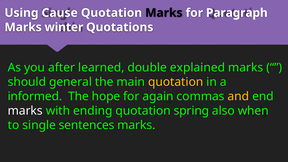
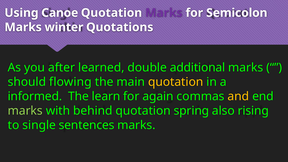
Cause: Cause -> Canoe (60, 13)
Marks colour: black -> purple (164, 13)
Paragraph: Paragraph -> Semicolon (237, 13)
explained: explained -> additional (198, 67)
general: general -> flowing (70, 82)
hope: hope -> learn (106, 96)
marks colour: white -> light green (25, 111)
ending: ending -> behind (93, 111)
when: when -> rising (253, 111)
